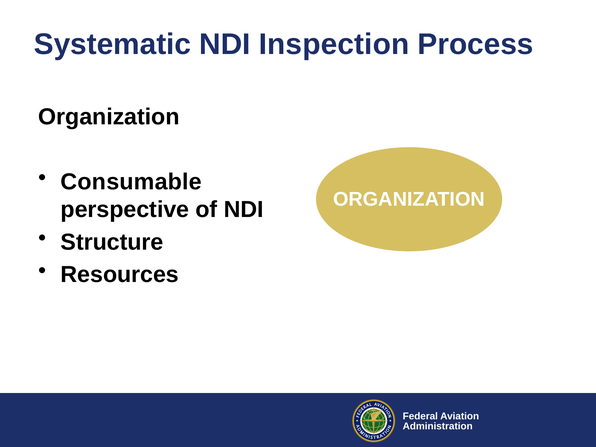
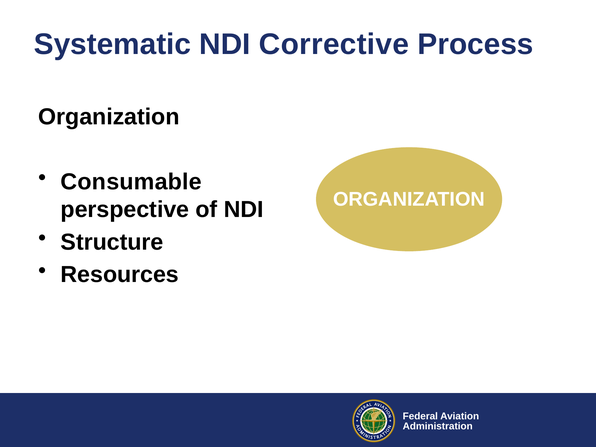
Inspection: Inspection -> Corrective (334, 44)
